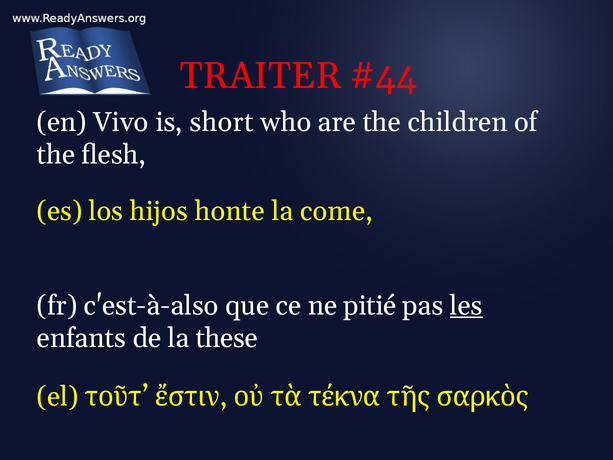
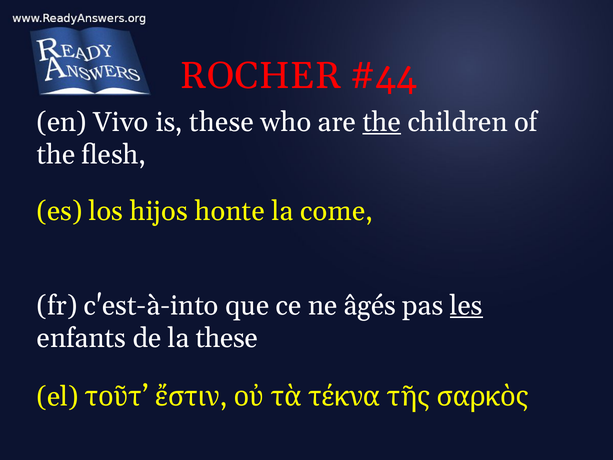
TRAITER: TRAITER -> ROCHER (261, 76)
is short: short -> these (222, 122)
the underline: none -> present (382, 122)
c'est-à-also: c'est-à-also -> c'est-à-into (151, 305)
pitié: pitié -> âgés (370, 305)
